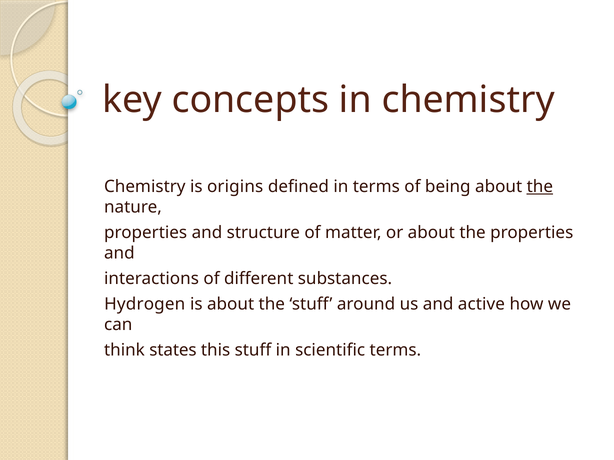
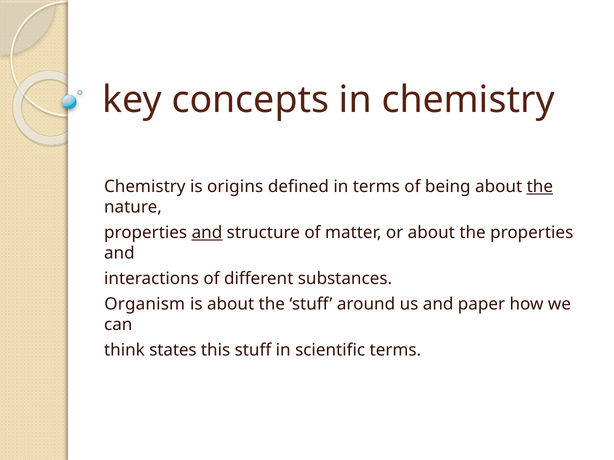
and underline: none -> present (207, 233)
Hydrogen: Hydrogen -> Organism (145, 305)
active: active -> paper (481, 305)
